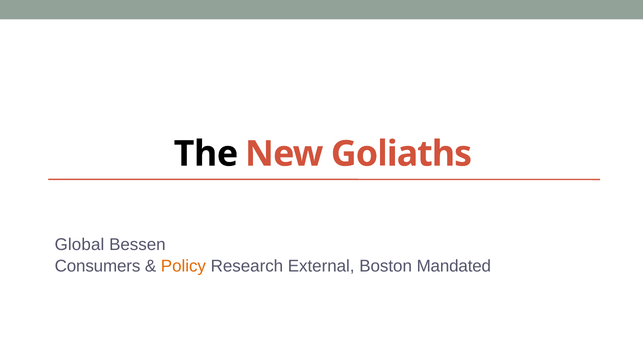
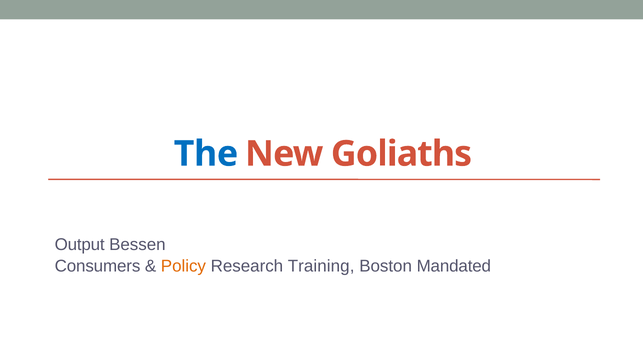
The colour: black -> blue (206, 154)
Global: Global -> Output (80, 245)
External: External -> Training (321, 266)
